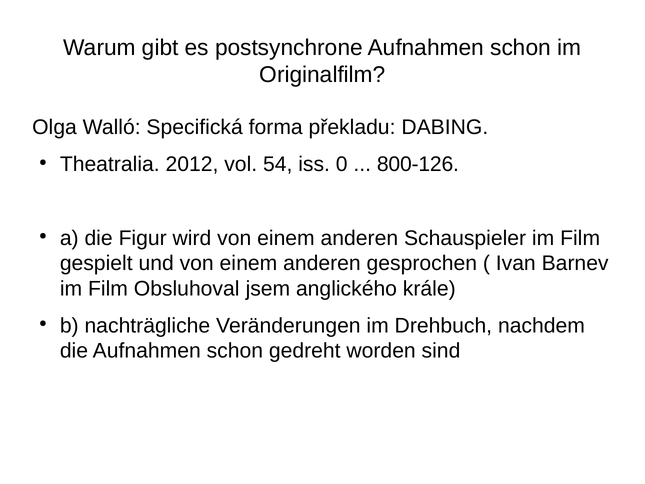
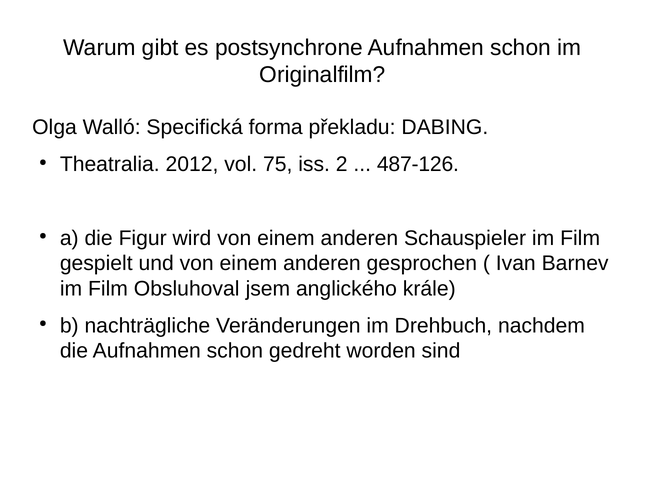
54: 54 -> 75 (278, 164)
0: 0 -> 2 (342, 164)
800-126: 800-126 -> 487-126 (418, 164)
